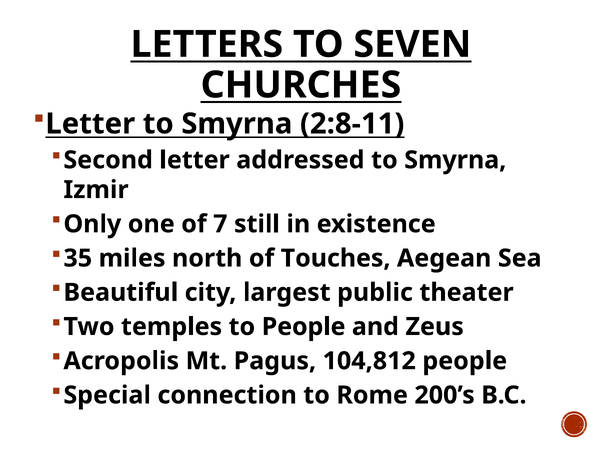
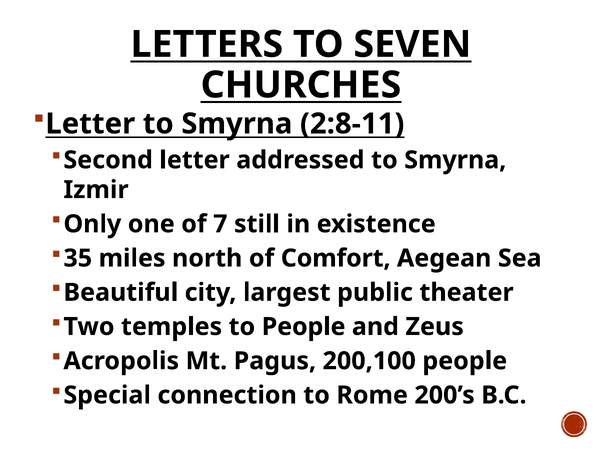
Touches: Touches -> Comfort (336, 259)
104,812: 104,812 -> 200,100 (369, 361)
